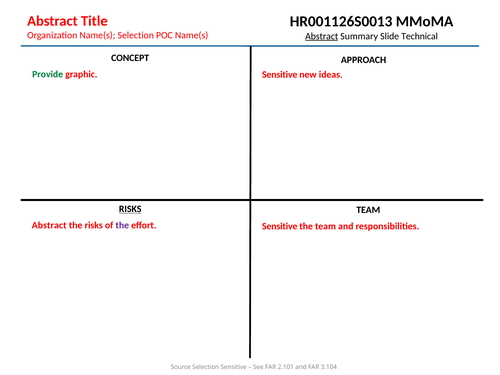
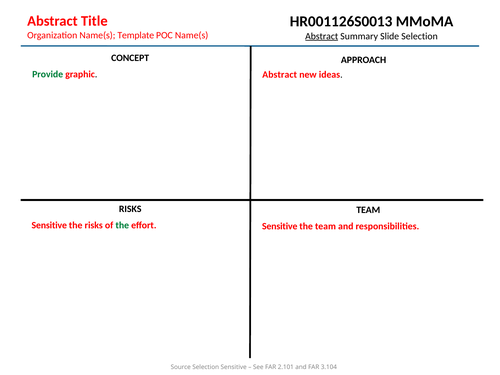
Name(s Selection: Selection -> Template (136, 35)
Slide Technical: Technical -> Selection (420, 36)
Sensitive: Sensitive -> Abstract (280, 75)
RISKS underline: present -> none (130, 209)
Abstract: Abstract -> Sensitive (49, 225)
the colour: purple -> green (122, 225)
